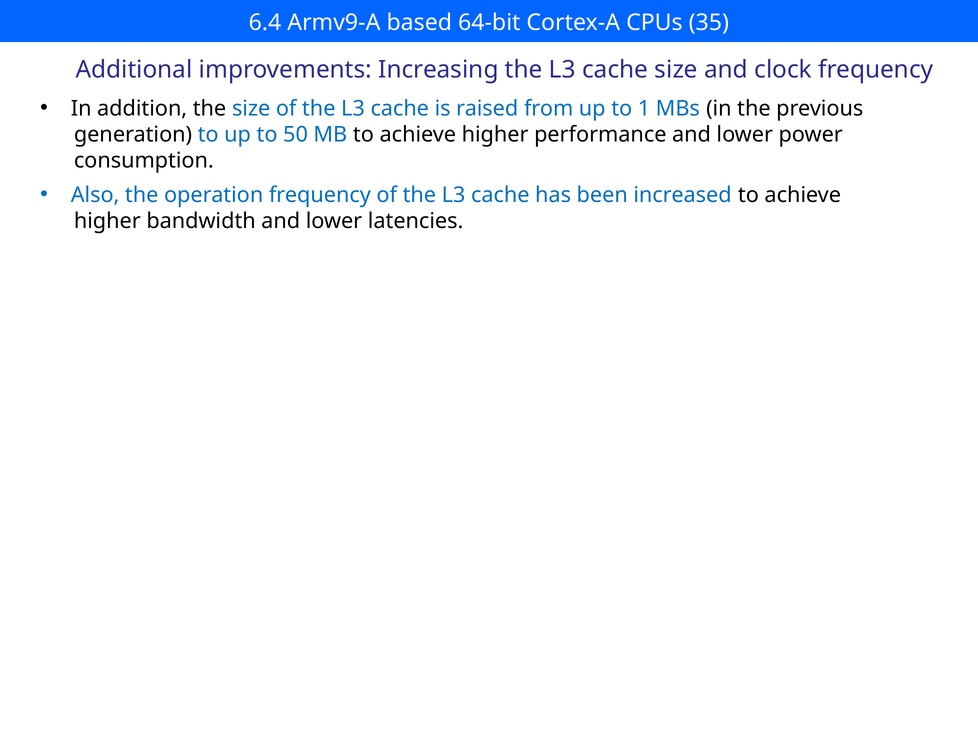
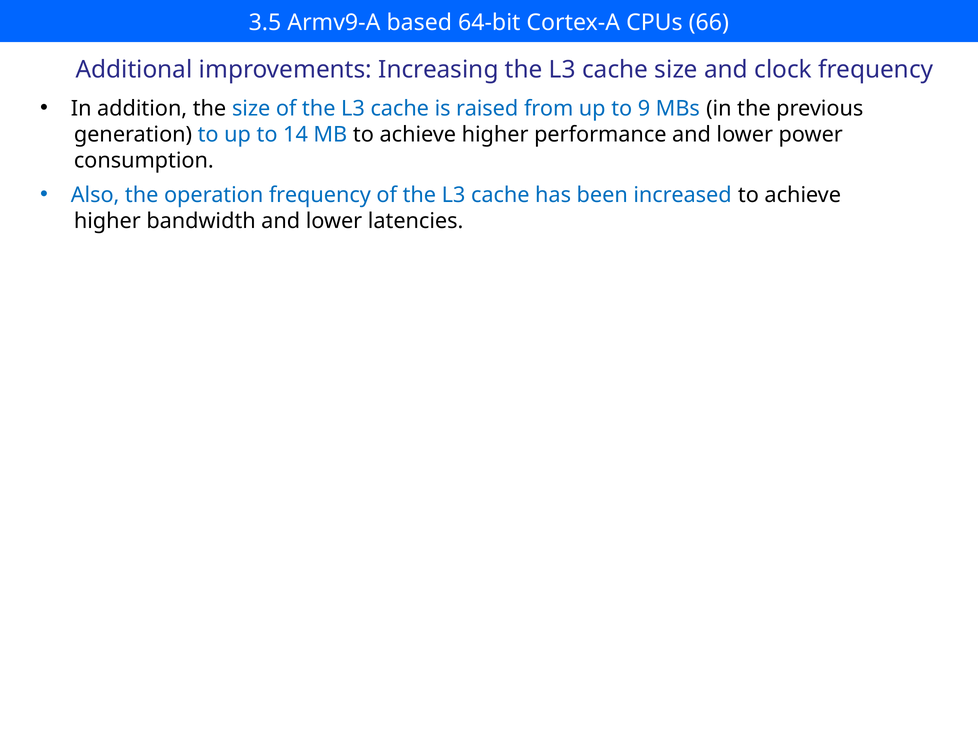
6.4: 6.4 -> 3.5 (265, 23)
35: 35 -> 66 (709, 23)
1: 1 -> 9 (644, 109)
50: 50 -> 14 (296, 135)
